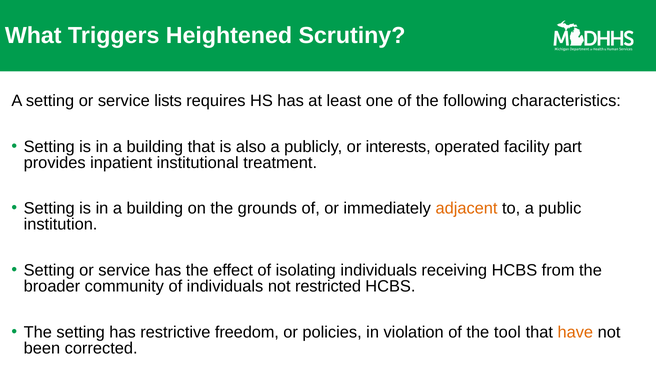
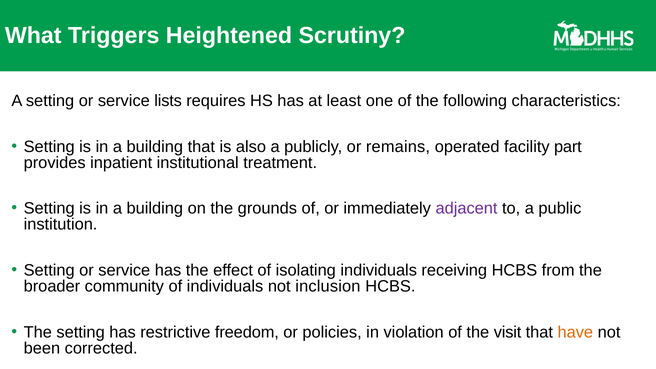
interests: interests -> remains (398, 147)
adjacent colour: orange -> purple (467, 209)
restricted: restricted -> inclusion (328, 286)
tool: tool -> visit (508, 332)
